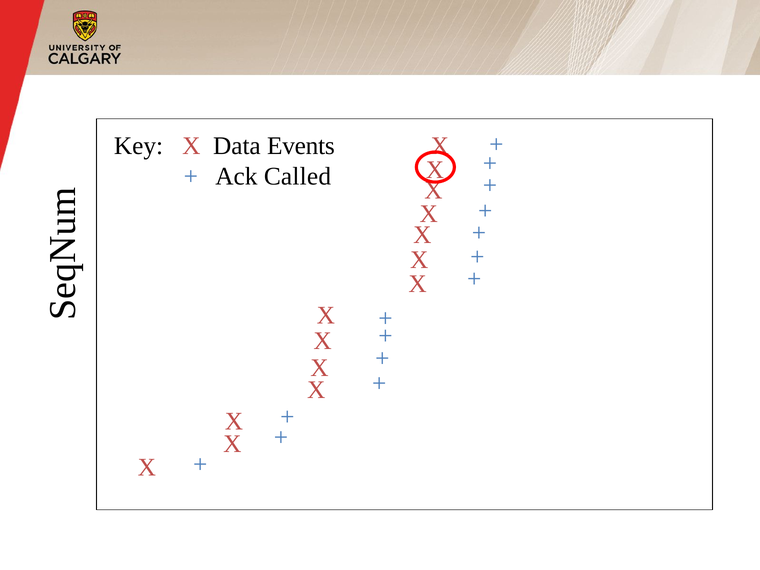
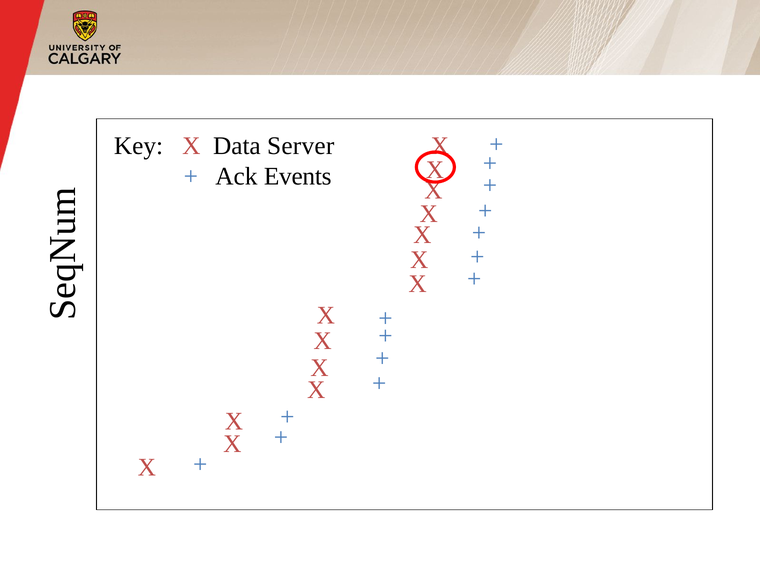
Events: Events -> Server (301, 146)
Called: Called -> Events (298, 176)
